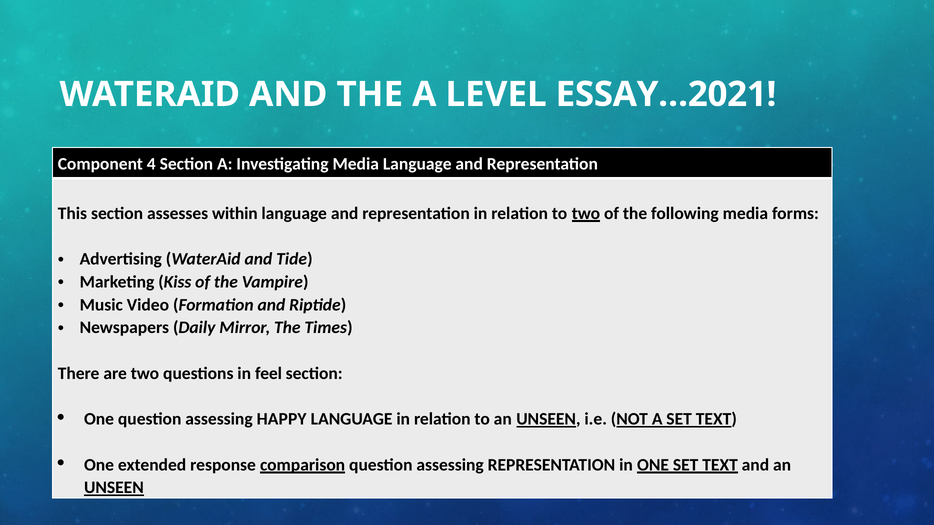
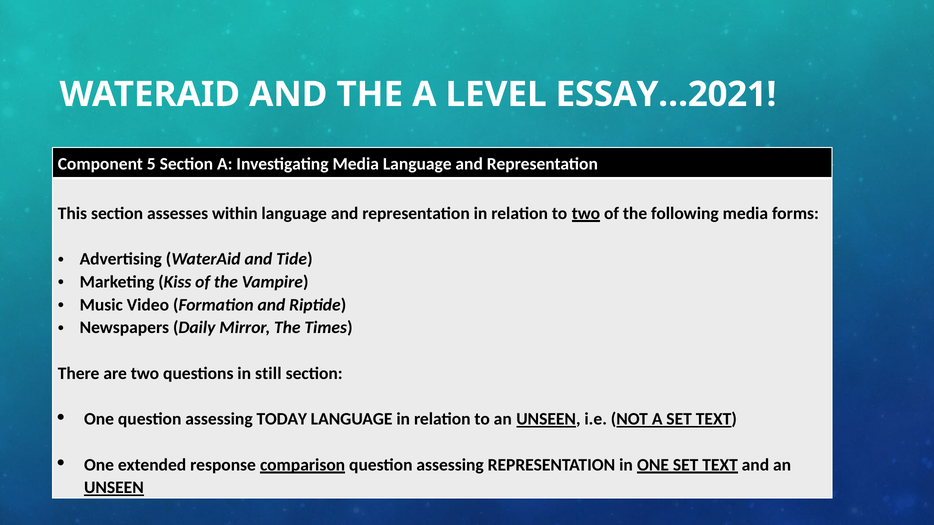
4: 4 -> 5 (151, 164)
feel: feel -> still (268, 374)
HAPPY: HAPPY -> TODAY (282, 419)
